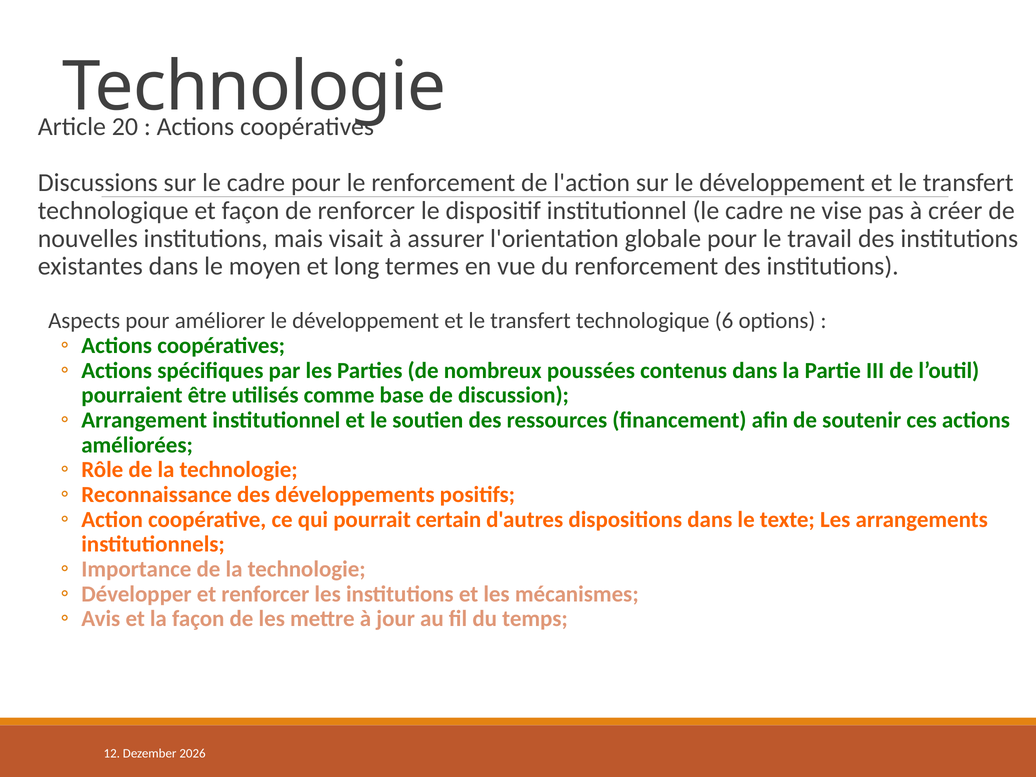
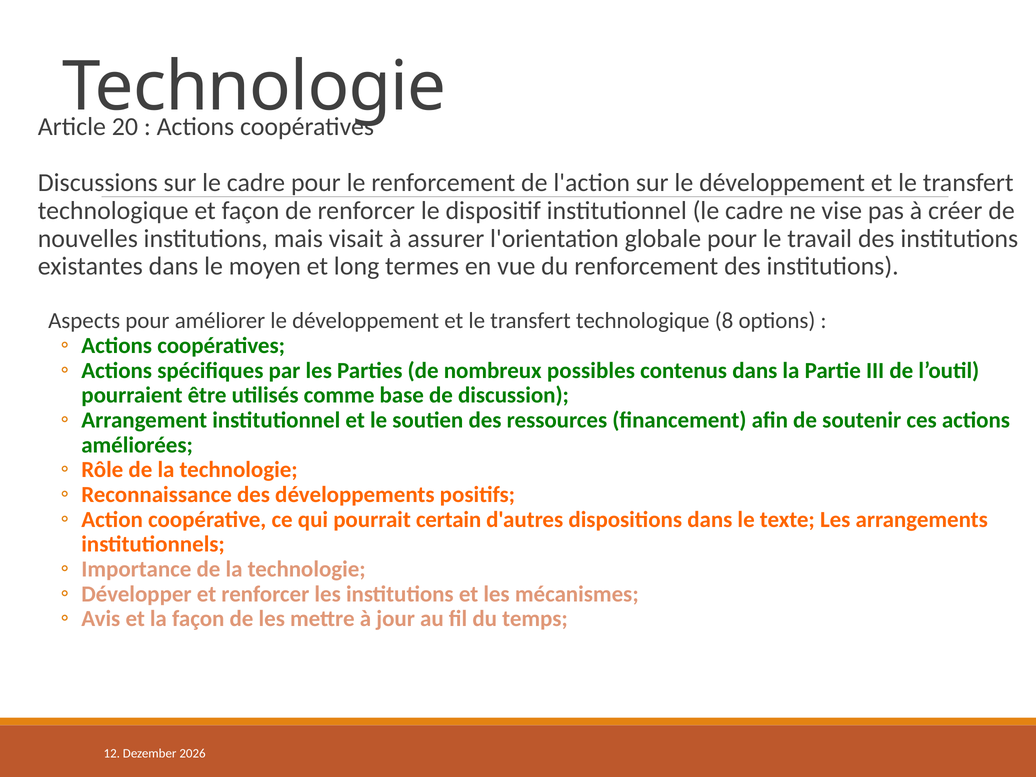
6: 6 -> 8 (724, 321)
poussées: poussées -> possibles (591, 370)
